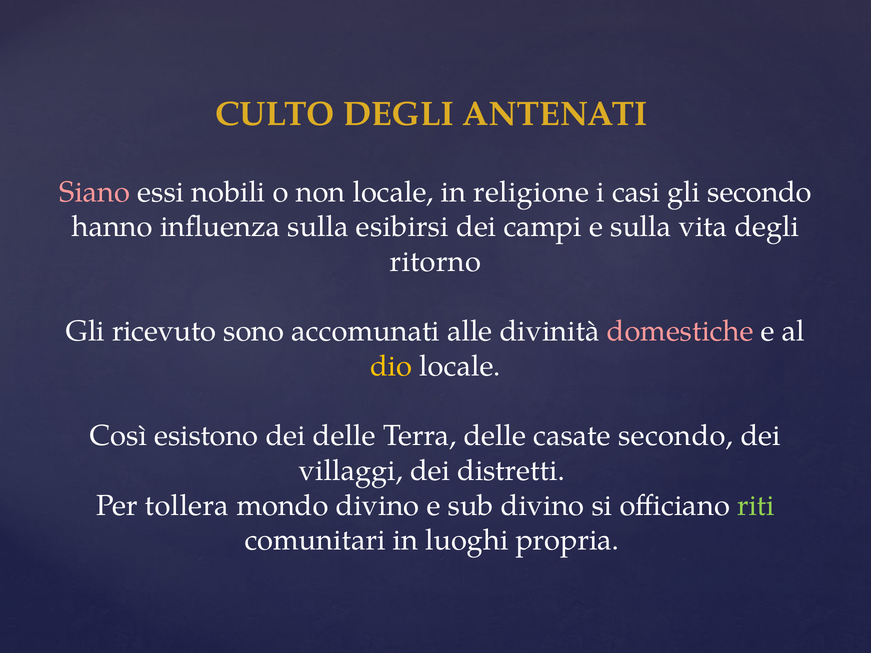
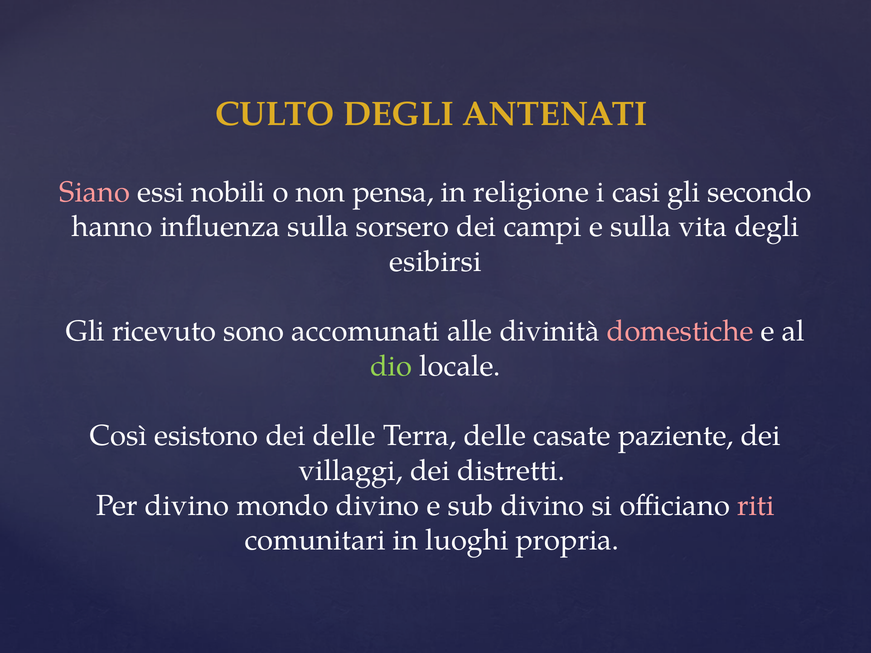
non locale: locale -> pensa (393, 192)
esibirsi: esibirsi -> sorsero (403, 227)
ritorno: ritorno -> esibirsi (435, 262)
dio colour: yellow -> light green (391, 366)
casate secondo: secondo -> paziente (676, 436)
Per tollera: tollera -> divino (187, 506)
riti colour: light green -> pink (756, 506)
